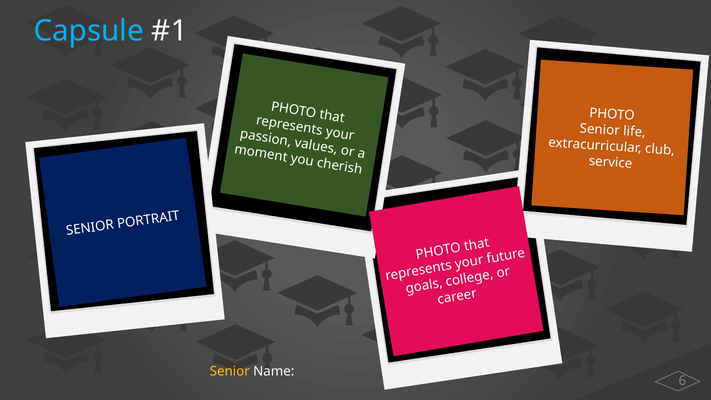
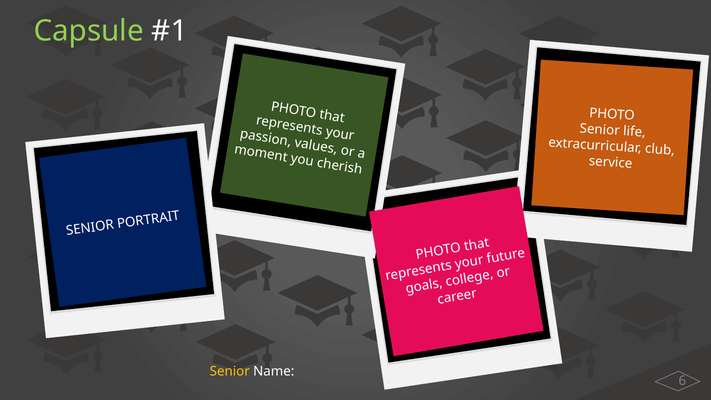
Capsule colour: light blue -> light green (89, 31)
